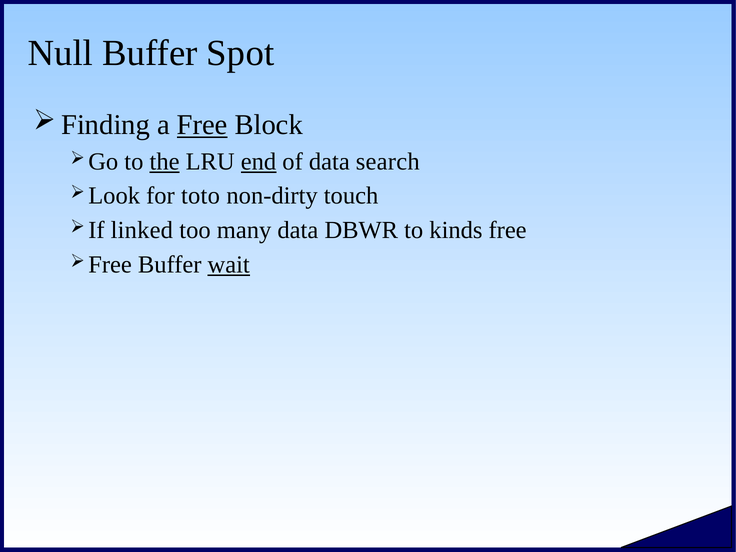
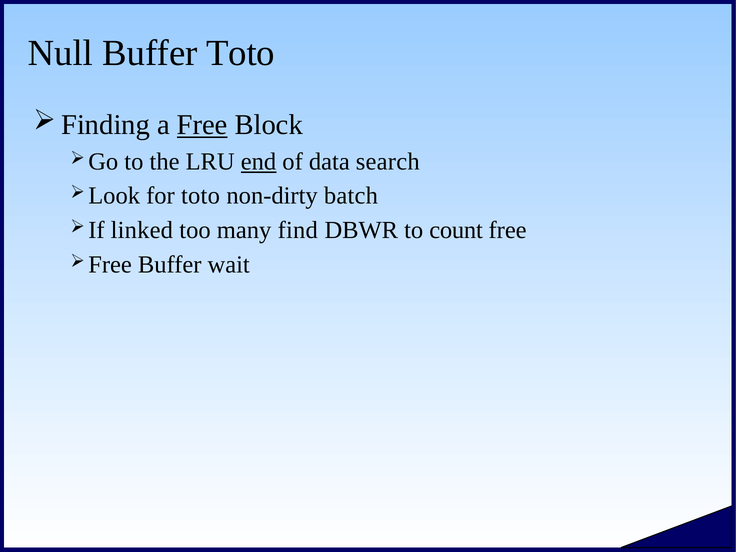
Buffer Spot: Spot -> Toto (241, 53)
the underline: present -> none (165, 161)
touch: touch -> batch (351, 196)
many data: data -> find (298, 230)
kinds: kinds -> count (456, 230)
wait underline: present -> none (229, 265)
